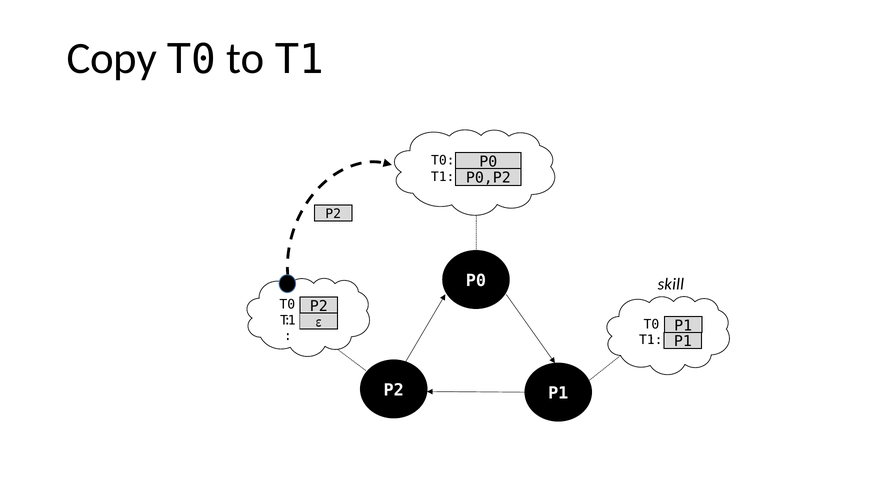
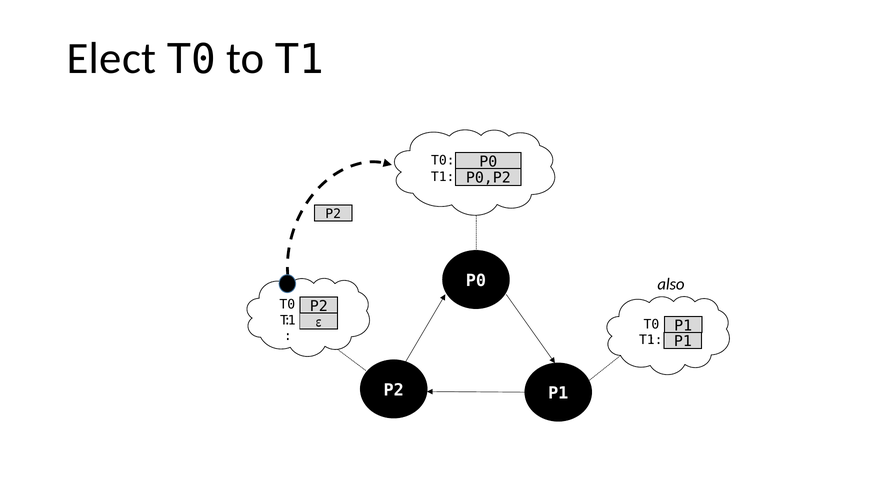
Copy: Copy -> Elect (111, 59)
skill: skill -> also (671, 284)
